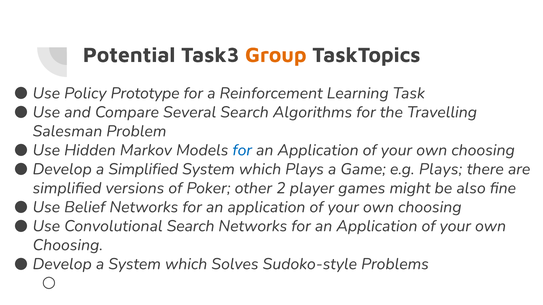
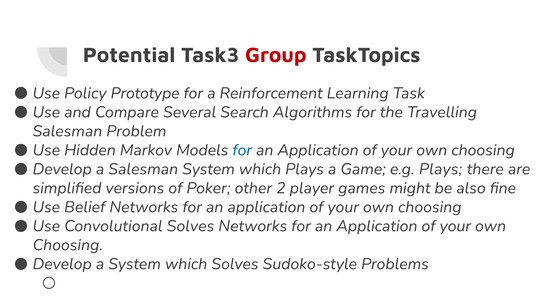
Group colour: orange -> red (276, 55)
a Simplified: Simplified -> Salesman (143, 169)
Convolutional Search: Search -> Solves (190, 226)
